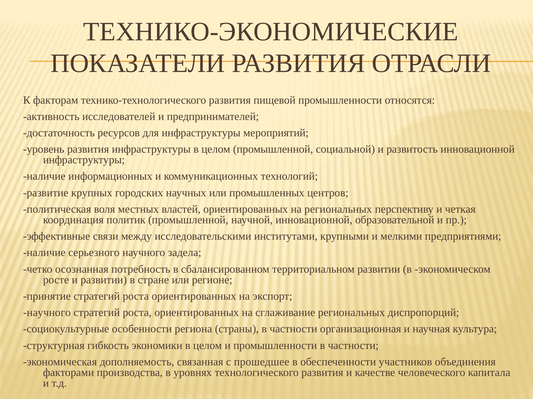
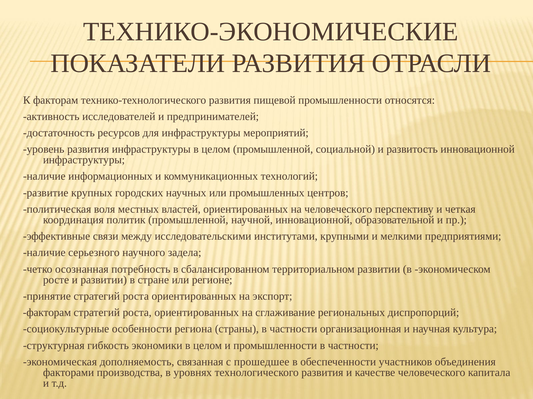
на региональных: региональных -> человеческого (338, 210)
научного: научного -> факторам (47, 313)
